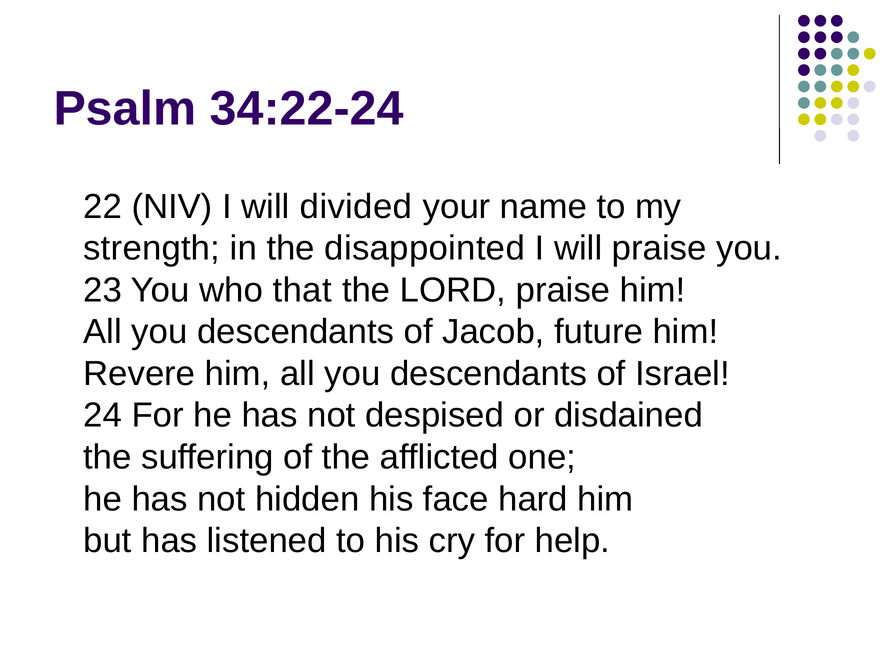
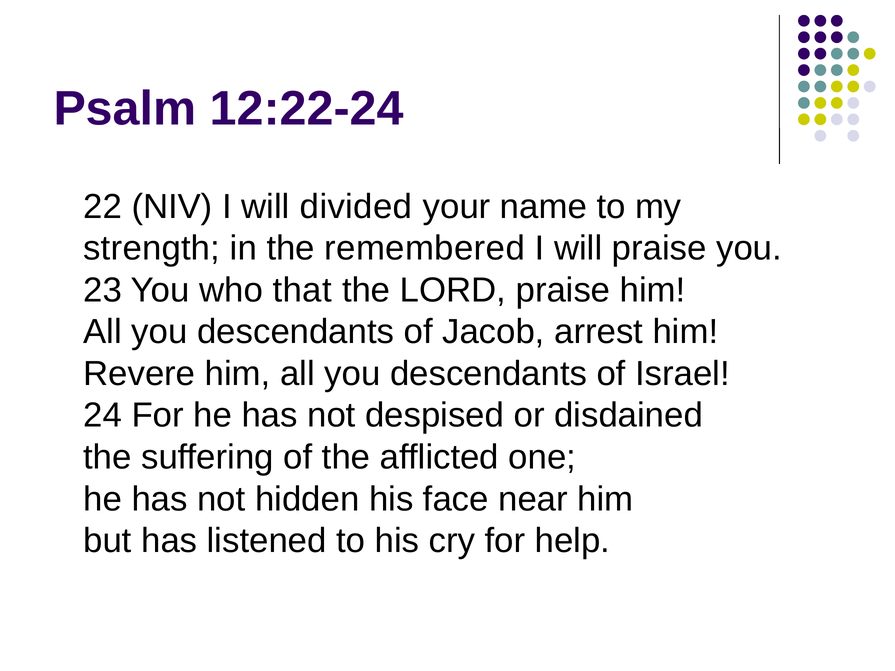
34:22-24: 34:22-24 -> 12:22-24 (307, 109)
disappointed: disappointed -> remembered (425, 248)
future: future -> arrest (599, 332)
hard: hard -> near (533, 499)
